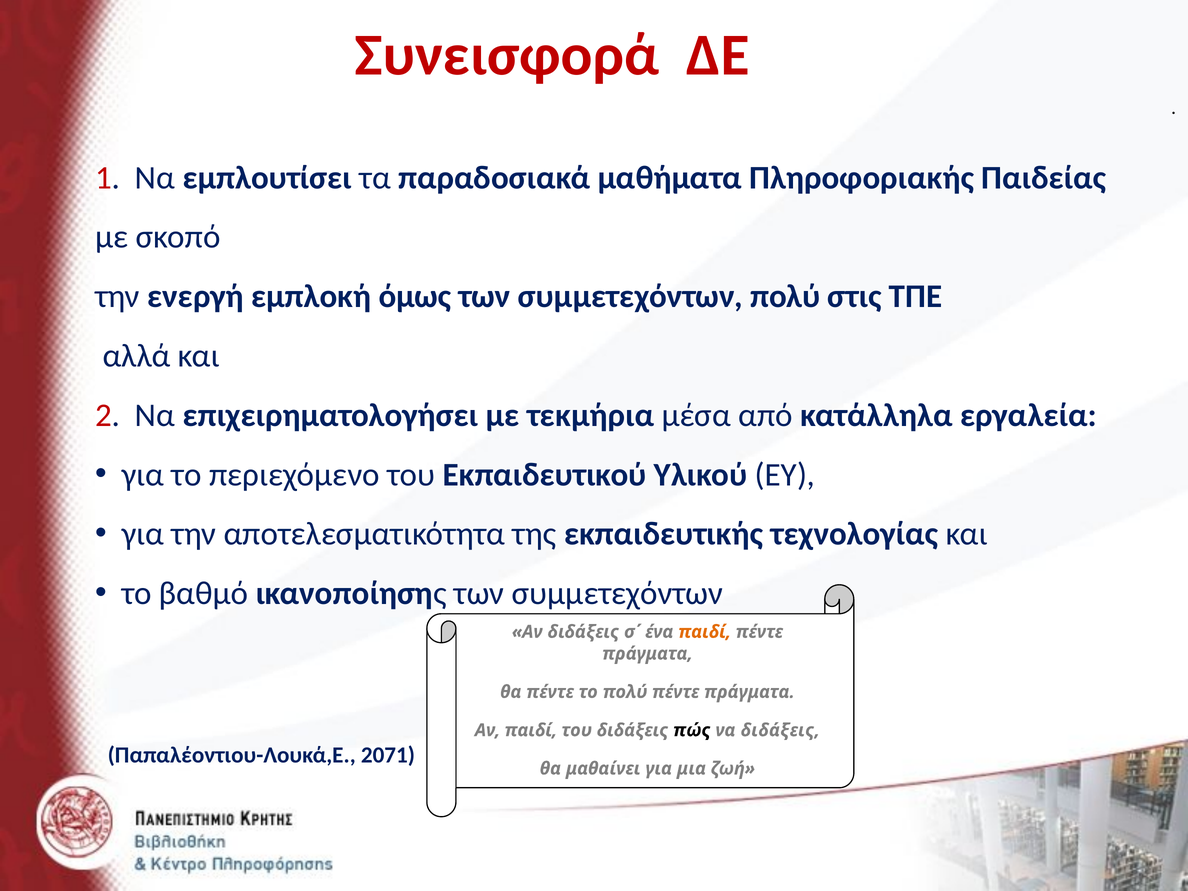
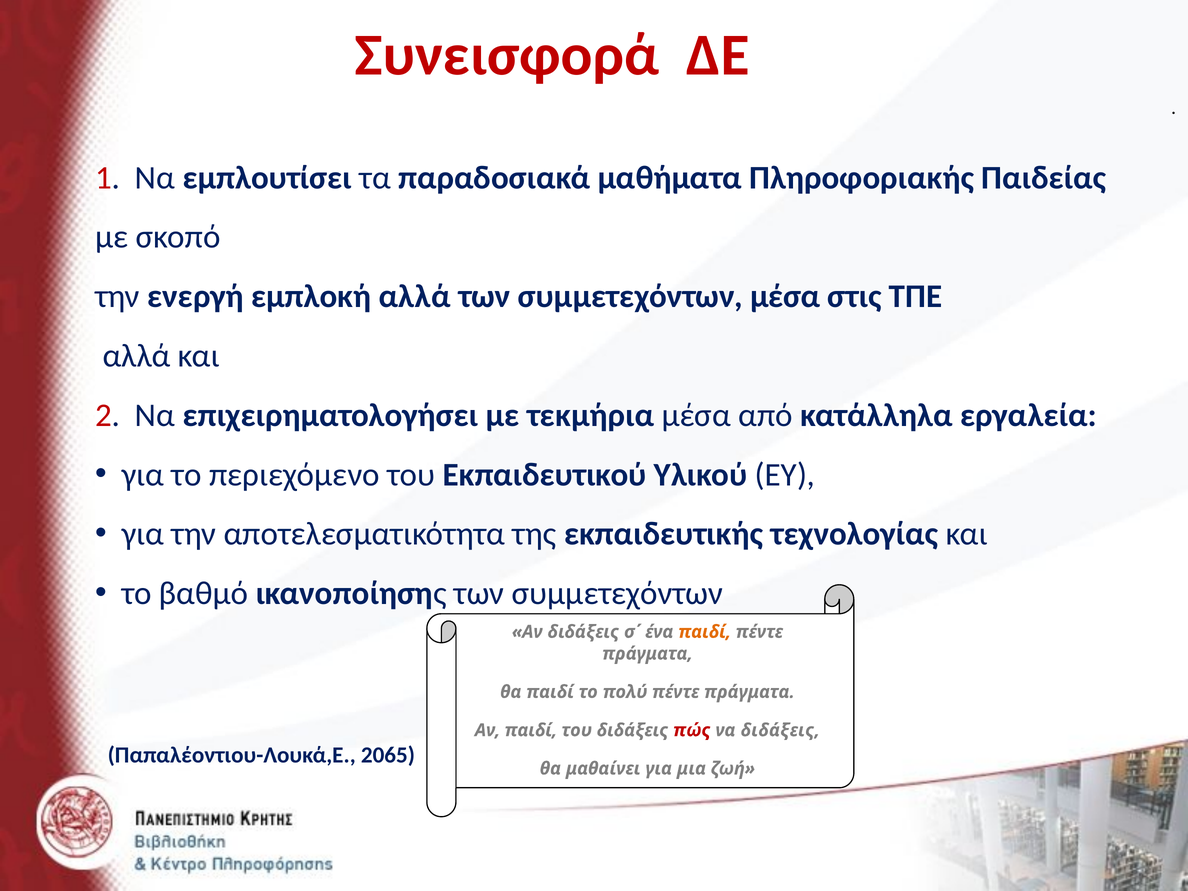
εμπλοκή όμως: όμως -> αλλά (415, 296)
συμμετεχόντων πολύ: πολύ -> μέσα (785, 296)
θα πέντε: πέντε -> παιδί (550, 692)
πώς colour: black -> red (692, 730)
2071: 2071 -> 2065 (388, 755)
